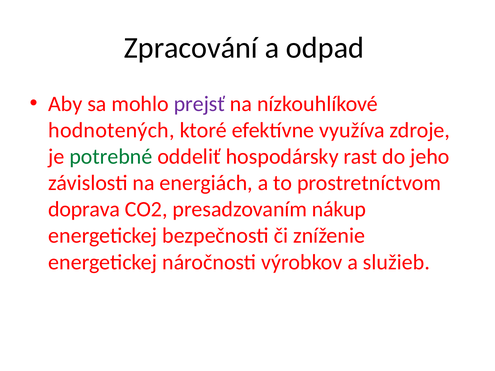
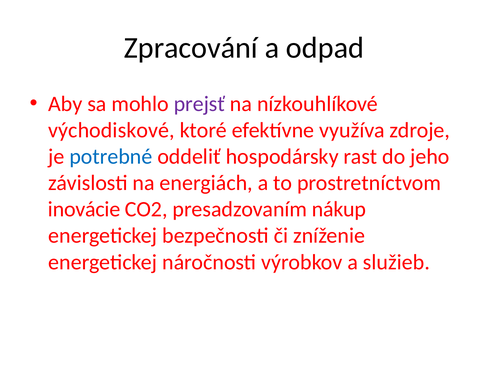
hodnotených: hodnotených -> východiskové (111, 130)
potrebné colour: green -> blue (111, 157)
doprava: doprava -> inovácie (84, 209)
